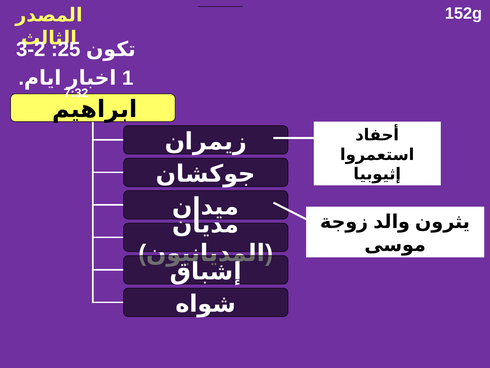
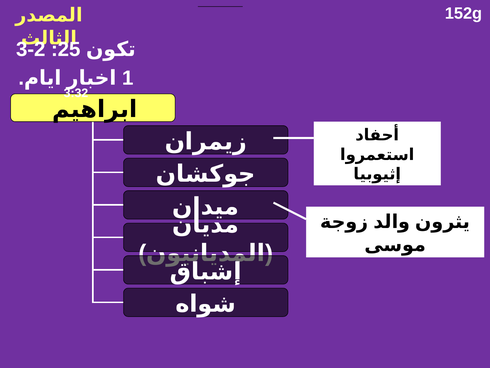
7:32: 7:32 -> 3:32 (76, 93)
